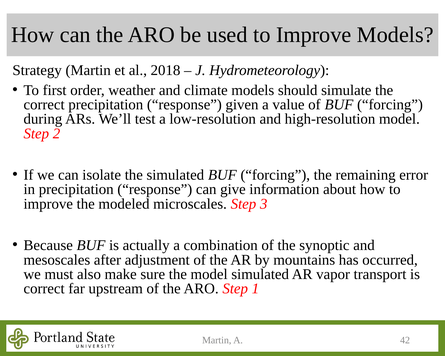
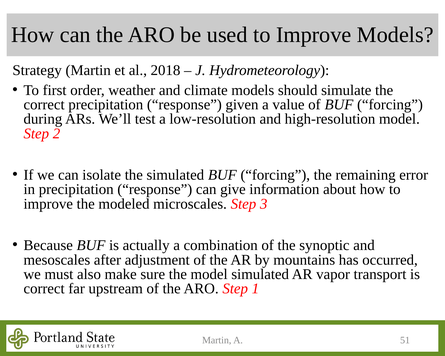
42: 42 -> 51 (405, 340)
